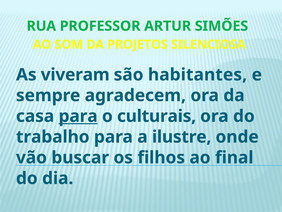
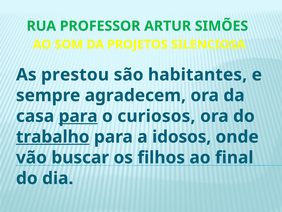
viveram: viveram -> prestou (75, 75)
culturais: culturais -> curiosos (156, 116)
trabalho underline: none -> present (53, 137)
ilustre: ilustre -> idosos (182, 137)
